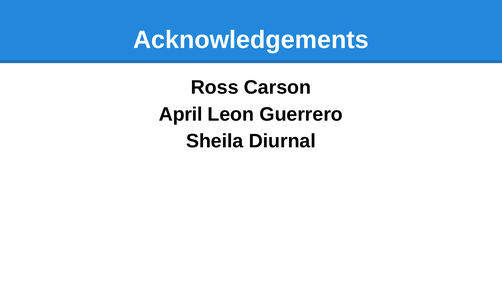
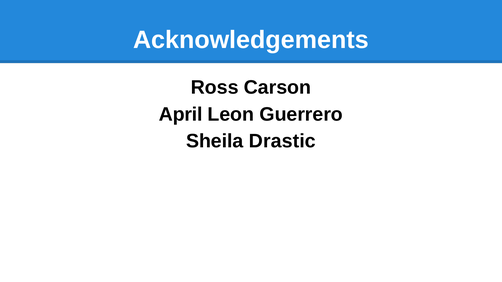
Diurnal: Diurnal -> Drastic (282, 141)
